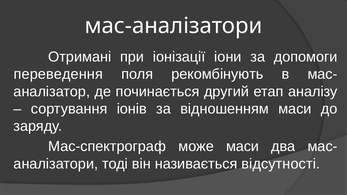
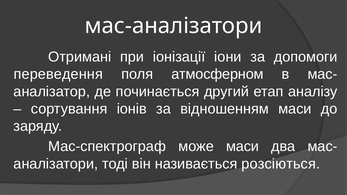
рекомбінують: рекомбінують -> атмосферном (217, 74)
відсутності: відсутності -> розсіються (281, 164)
